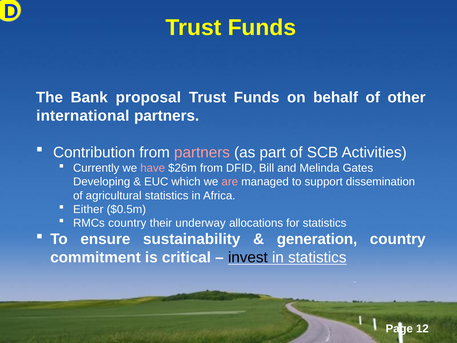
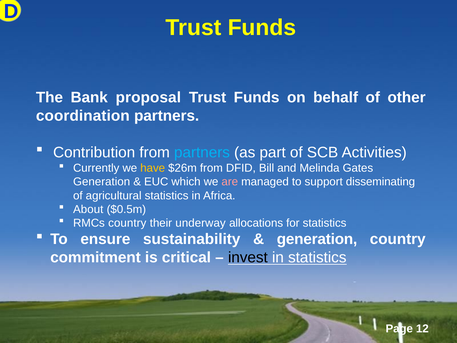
international: international -> coordination (83, 116)
partners colour: pink -> light blue (202, 152)
have colour: pink -> yellow (153, 168)
Developing: Developing -> Generation (102, 182)
dissemination: dissemination -> disseminating (381, 182)
Either: Either -> About (88, 209)
